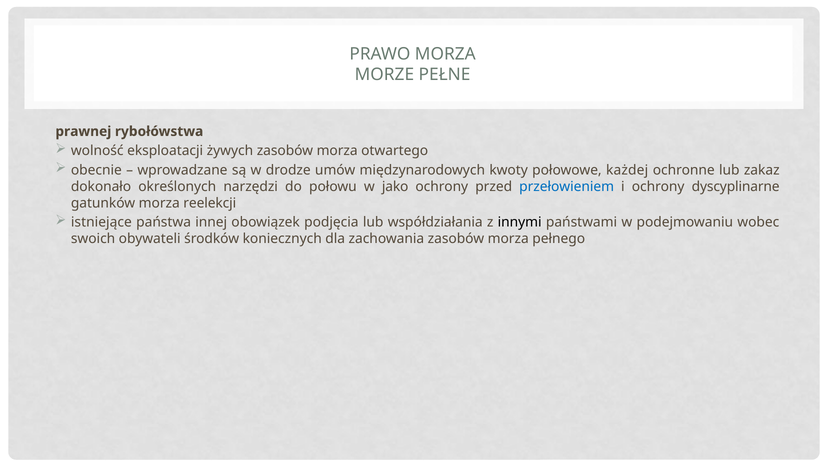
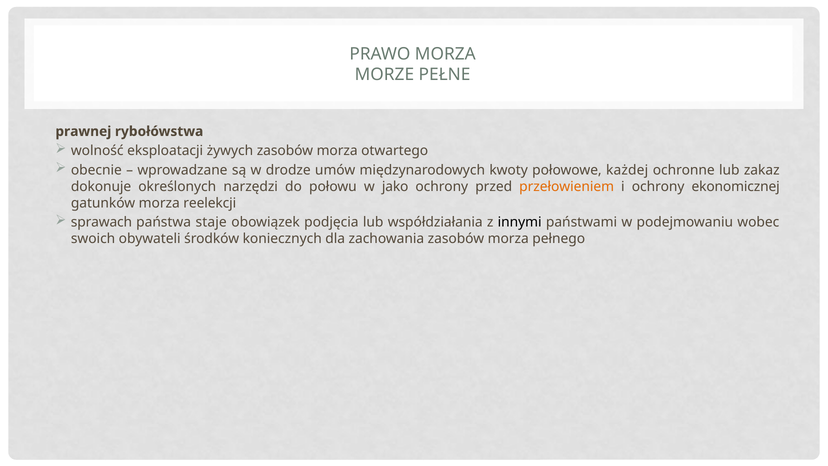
dokonało: dokonało -> dokonuje (101, 186)
przełowieniem colour: blue -> orange (567, 186)
dyscyplinarne: dyscyplinarne -> ekonomicznej (736, 186)
istniejące: istniejące -> sprawach (101, 222)
innej: innej -> staje (211, 222)
